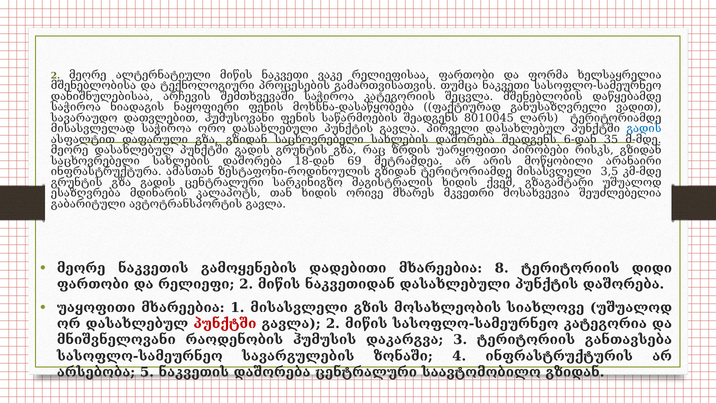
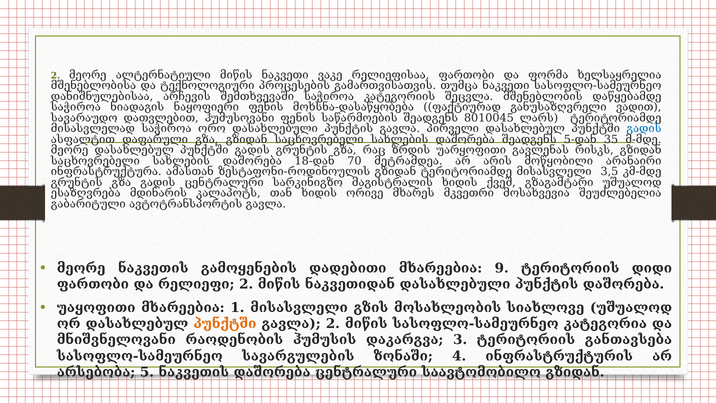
6-დან: 6-დან -> 5-დან (580, 139)
პირობები: პირობები -> გავლენას (541, 150)
69: 69 -> 70 (354, 161)
8: 8 -> 9 (502, 268)
პუნქტში colour: red -> orange (225, 324)
